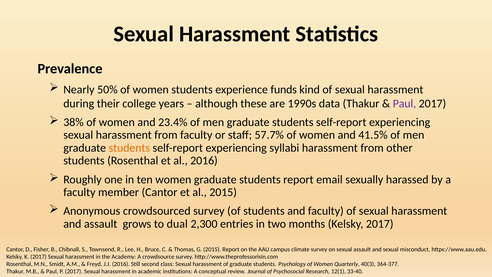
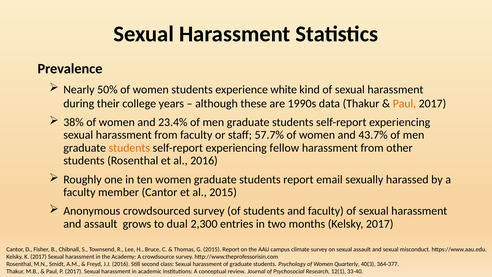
funds: funds -> white (284, 89)
Paul colour: purple -> orange (404, 104)
41.5%: 41.5% -> 43.7% (373, 135)
syllabi: syllabi -> fellow (284, 148)
